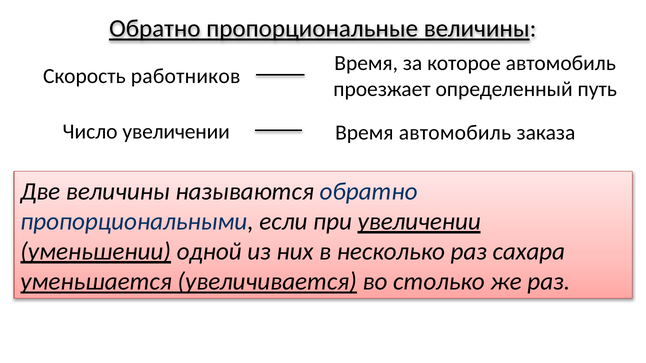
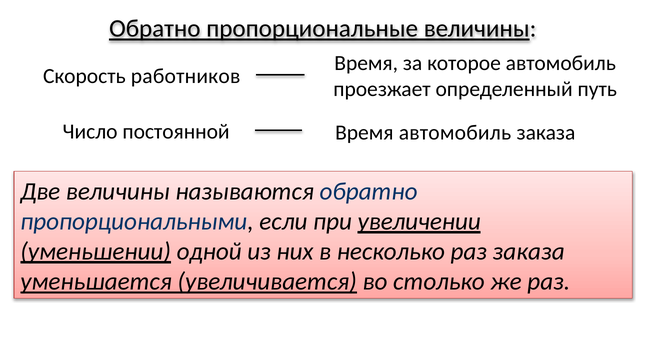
Число увеличении: увеличении -> постоянной (176, 132)
раз сахара: сахара -> заказа (529, 252)
